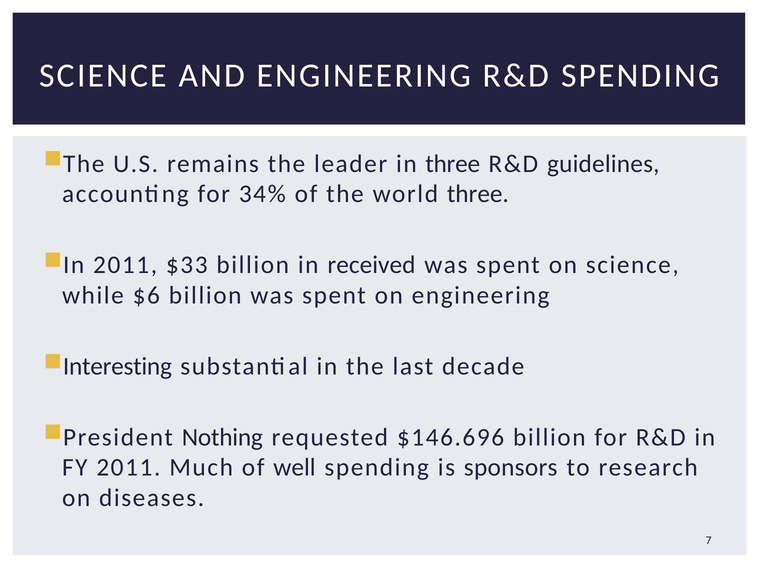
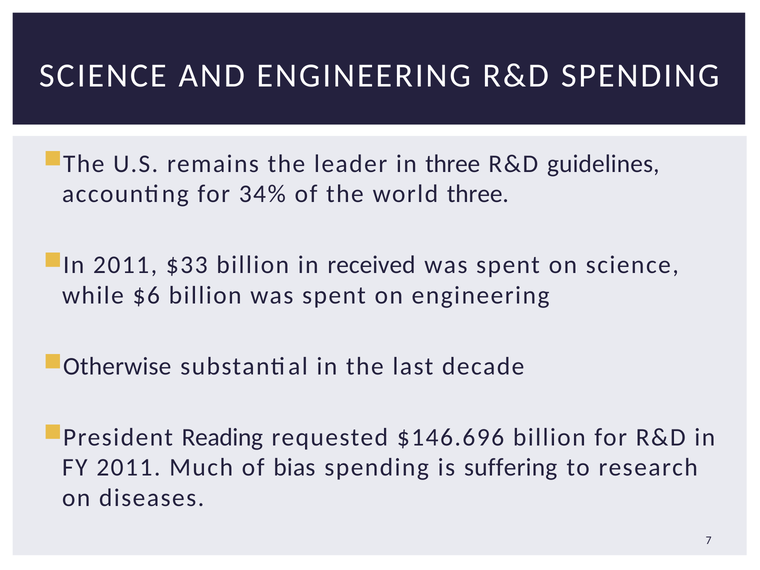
Interesting: Interesting -> Otherwise (117, 366)
Nothing: Nothing -> Reading (222, 437)
well: well -> bias (294, 468)
sponsors: sponsors -> suffering (511, 468)
